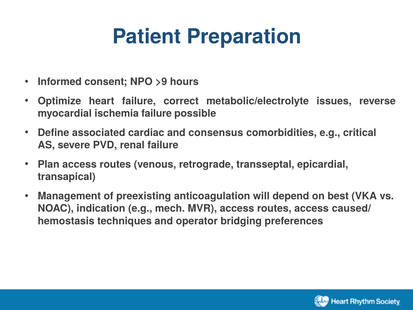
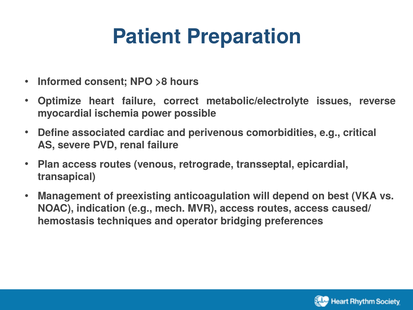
>9: >9 -> >8 (161, 82)
ischemia failure: failure -> power (157, 113)
consensus: consensus -> perivenous (216, 133)
